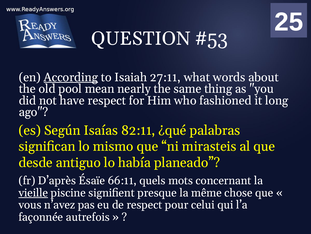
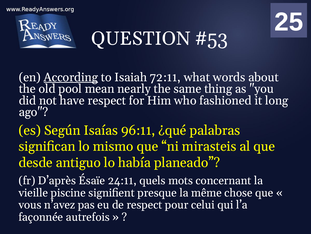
27:11: 27:11 -> 72:11 (165, 77)
82:11: 82:11 -> 96:11 (138, 130)
66:11: 66:11 -> 24:11 (122, 180)
vieille underline: present -> none (33, 192)
